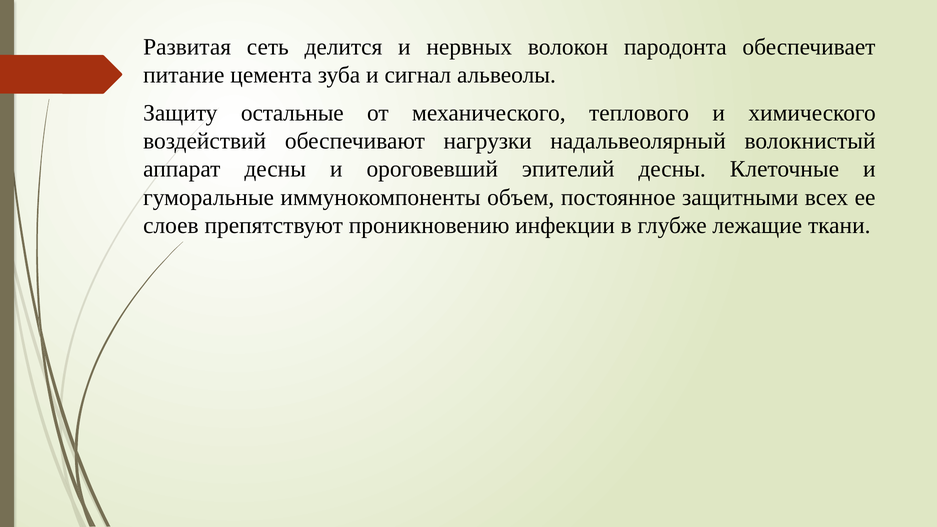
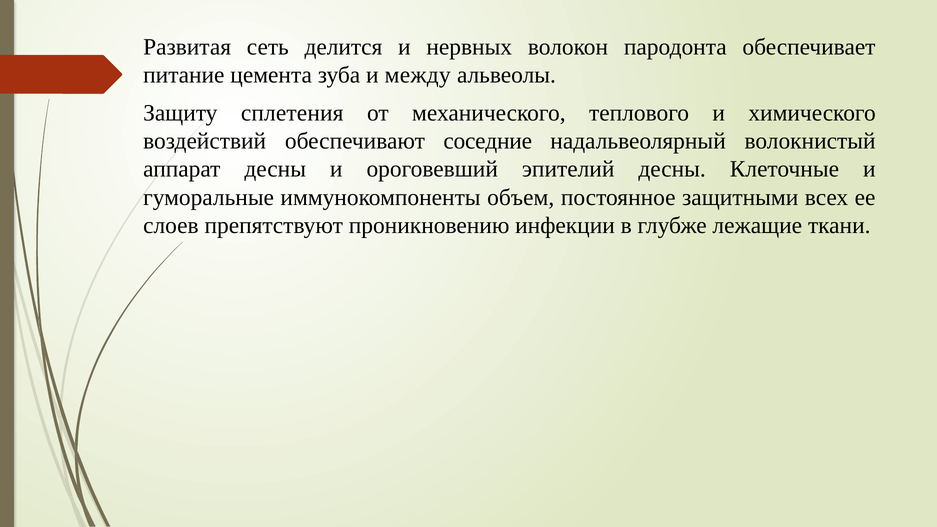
сигнал: сигнал -> между (418, 75)
остальные: остальные -> сплетения (292, 113)
нагрузки: нагрузки -> соседние (488, 141)
